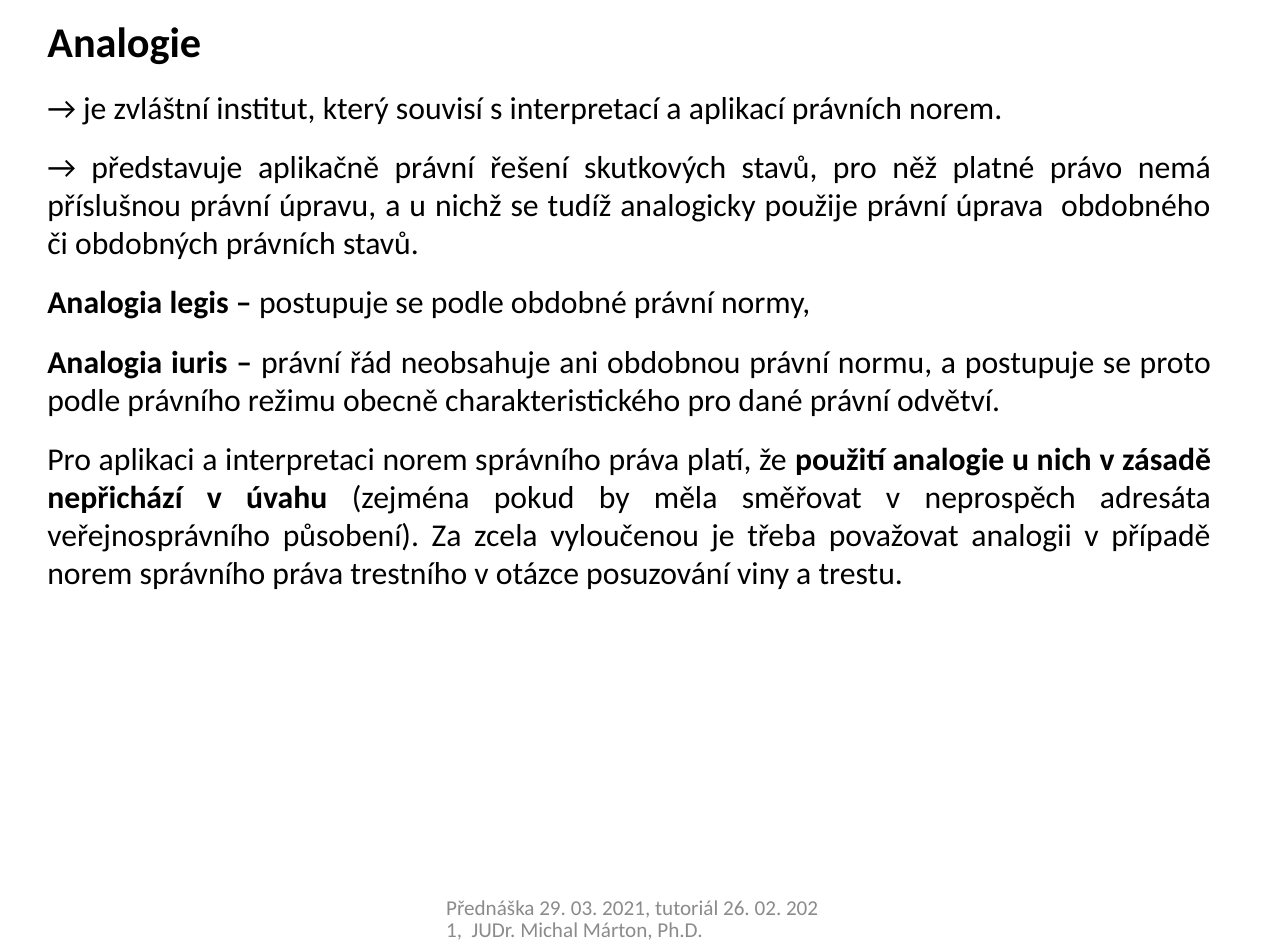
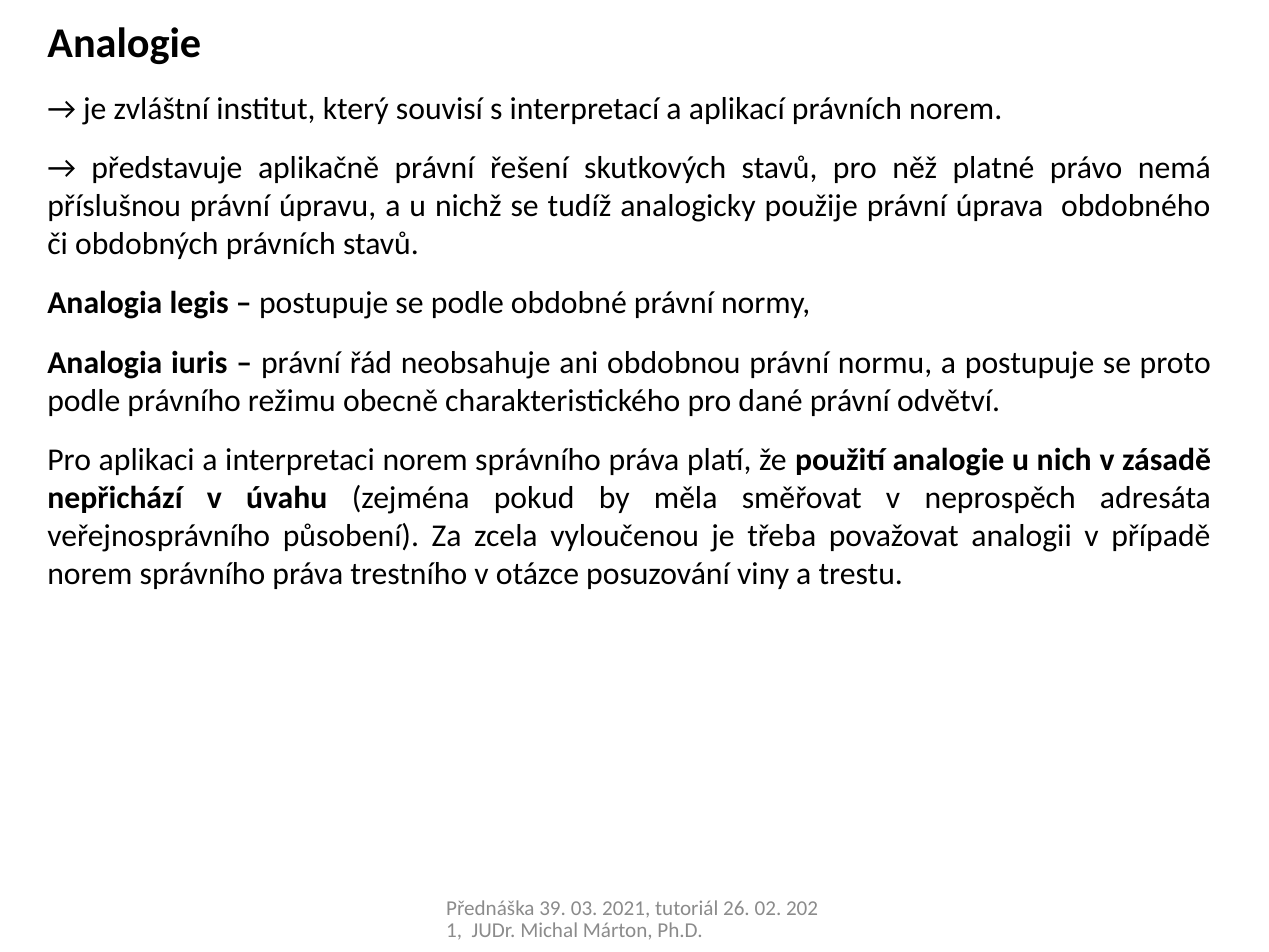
29: 29 -> 39 (553, 909)
